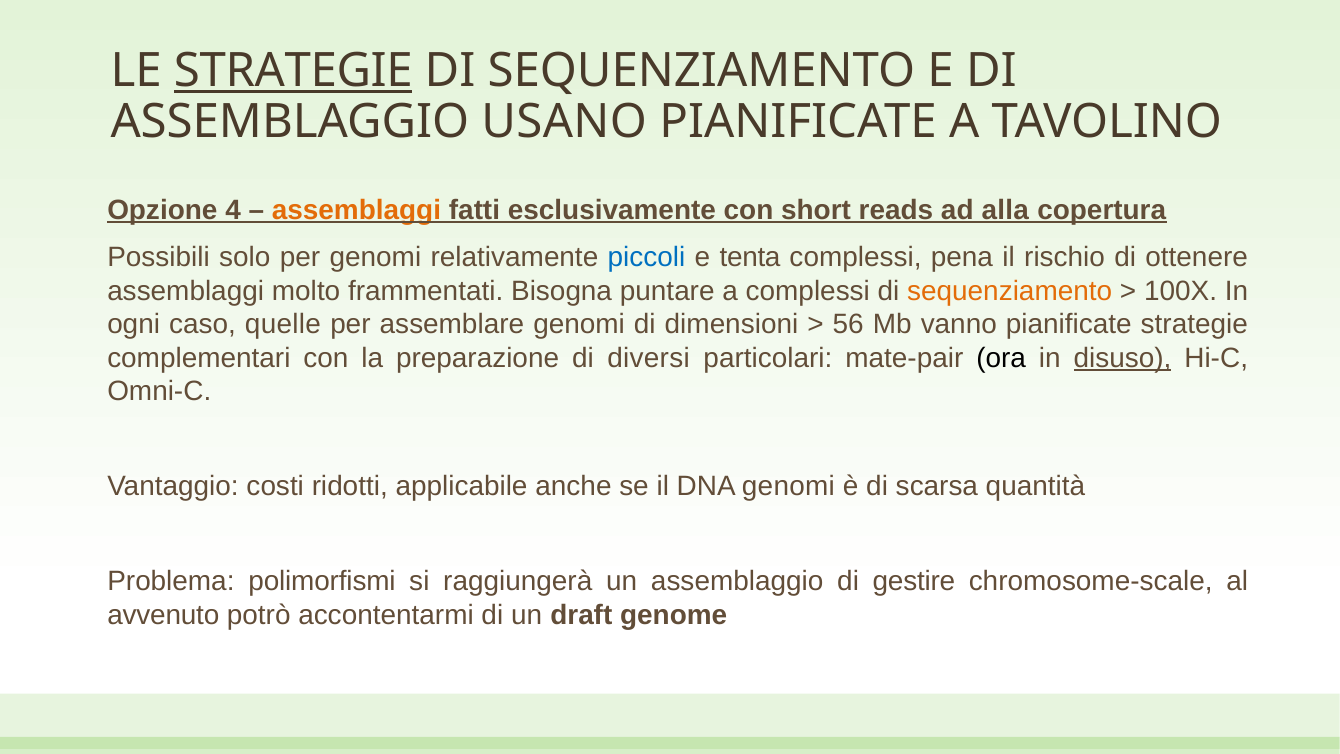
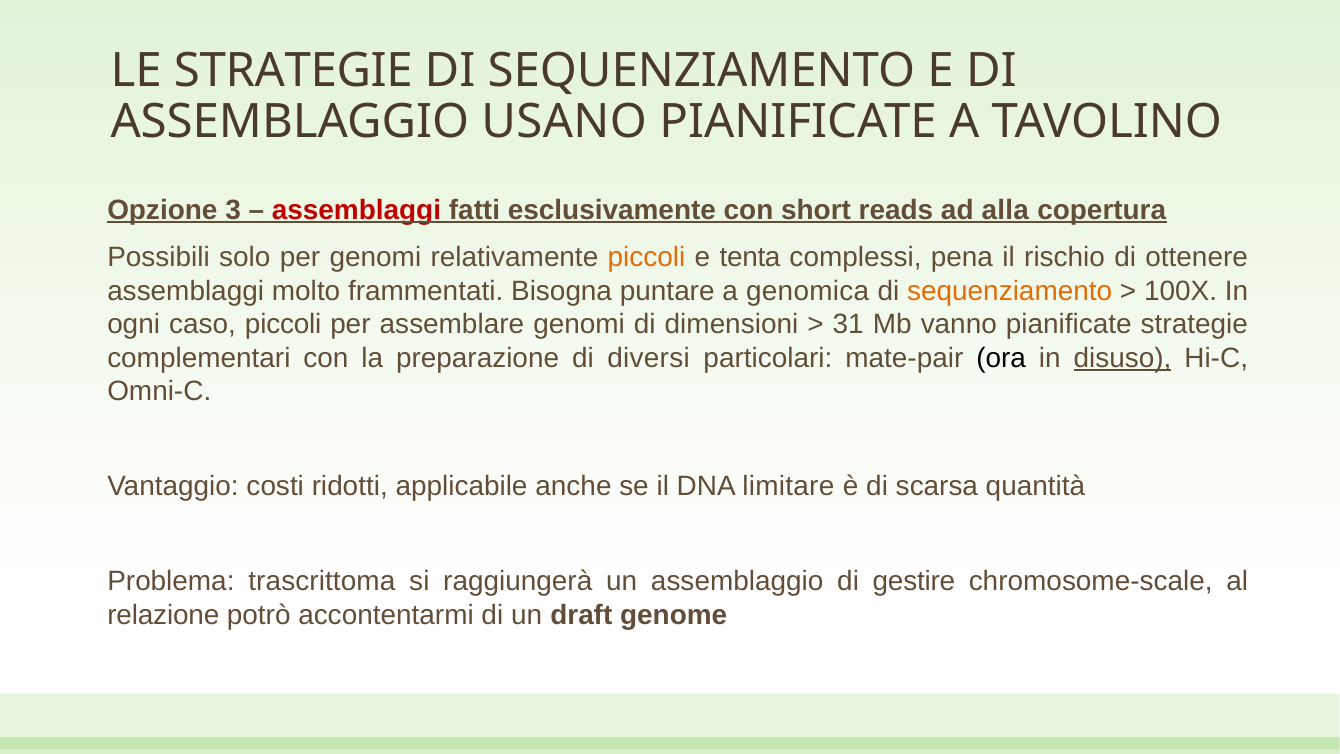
STRATEGIE underline: present -> none (293, 71)
4: 4 -> 3 (233, 210)
assemblaggi colour: orange -> red (356, 210)
piccoli colour: blue -> orange (646, 257)
a complessi: complessi -> genomica (808, 291)
caso quelle: quelle -> piccoli (283, 324)
56: 56 -> 31 (848, 324)
DNA genomi: genomi -> limitare (788, 486)
polimorfismi: polimorfismi -> trascrittoma (322, 581)
avvenuto: avvenuto -> relazione (163, 615)
